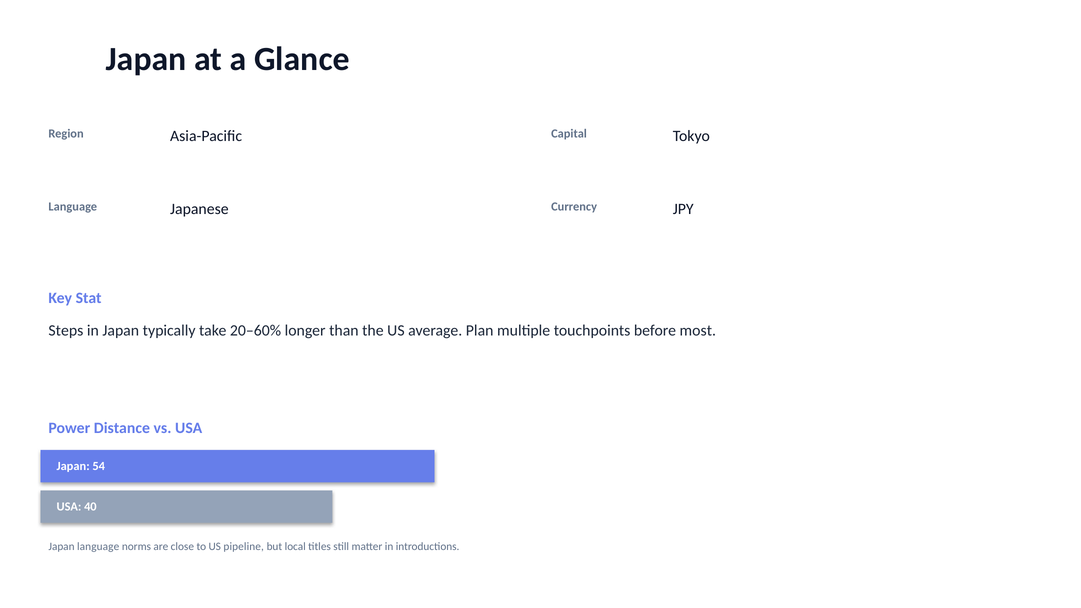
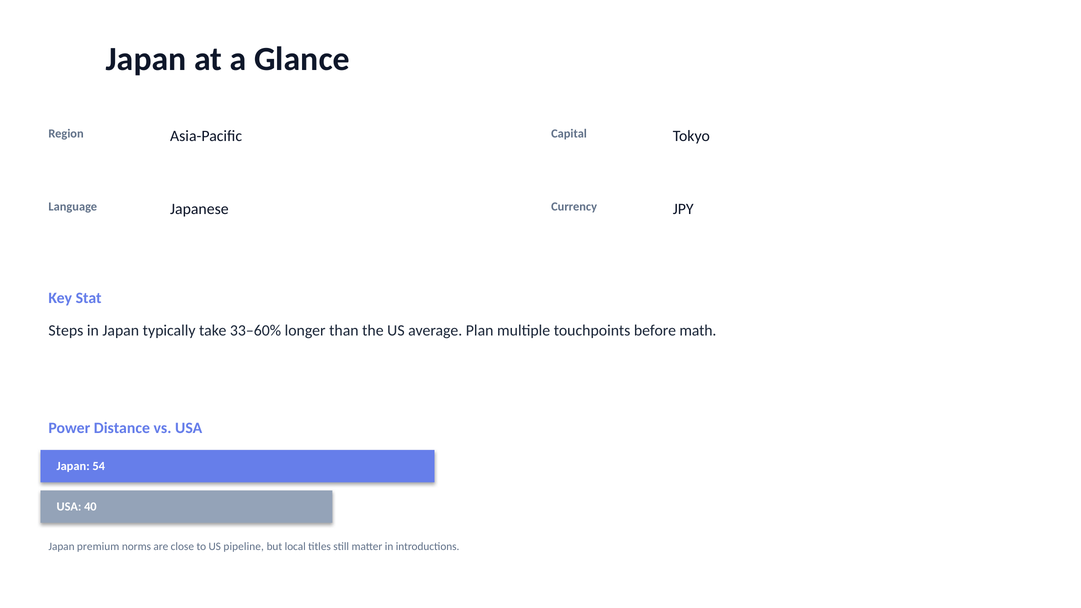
20–60%: 20–60% -> 33–60% (255, 331)
most: most -> math (698, 331)
Japan language: language -> premium (98, 547)
